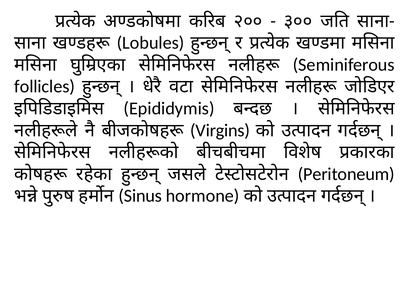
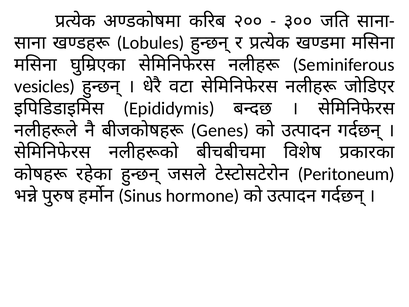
follicles: follicles -> vesicles (45, 87)
Virgins: Virgins -> Genes (220, 130)
